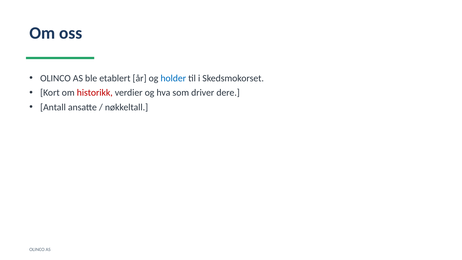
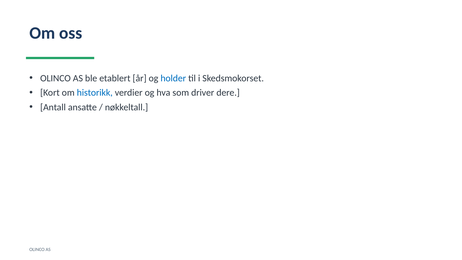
historikk colour: red -> blue (95, 93)
